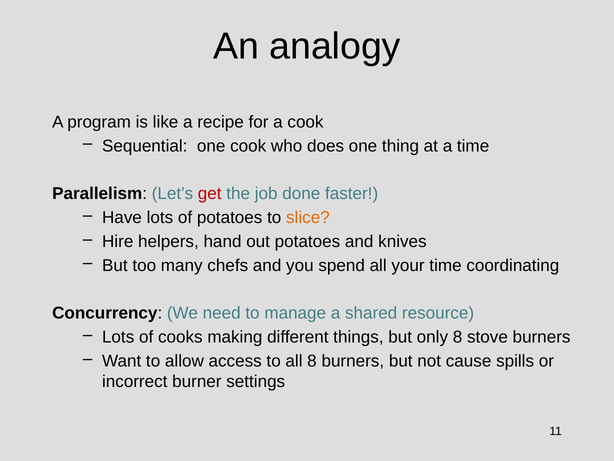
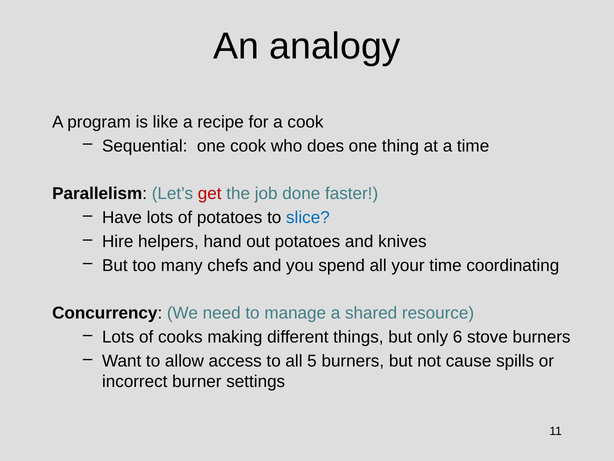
slice colour: orange -> blue (308, 217)
only 8: 8 -> 6 (458, 337)
all 8: 8 -> 5 (312, 361)
